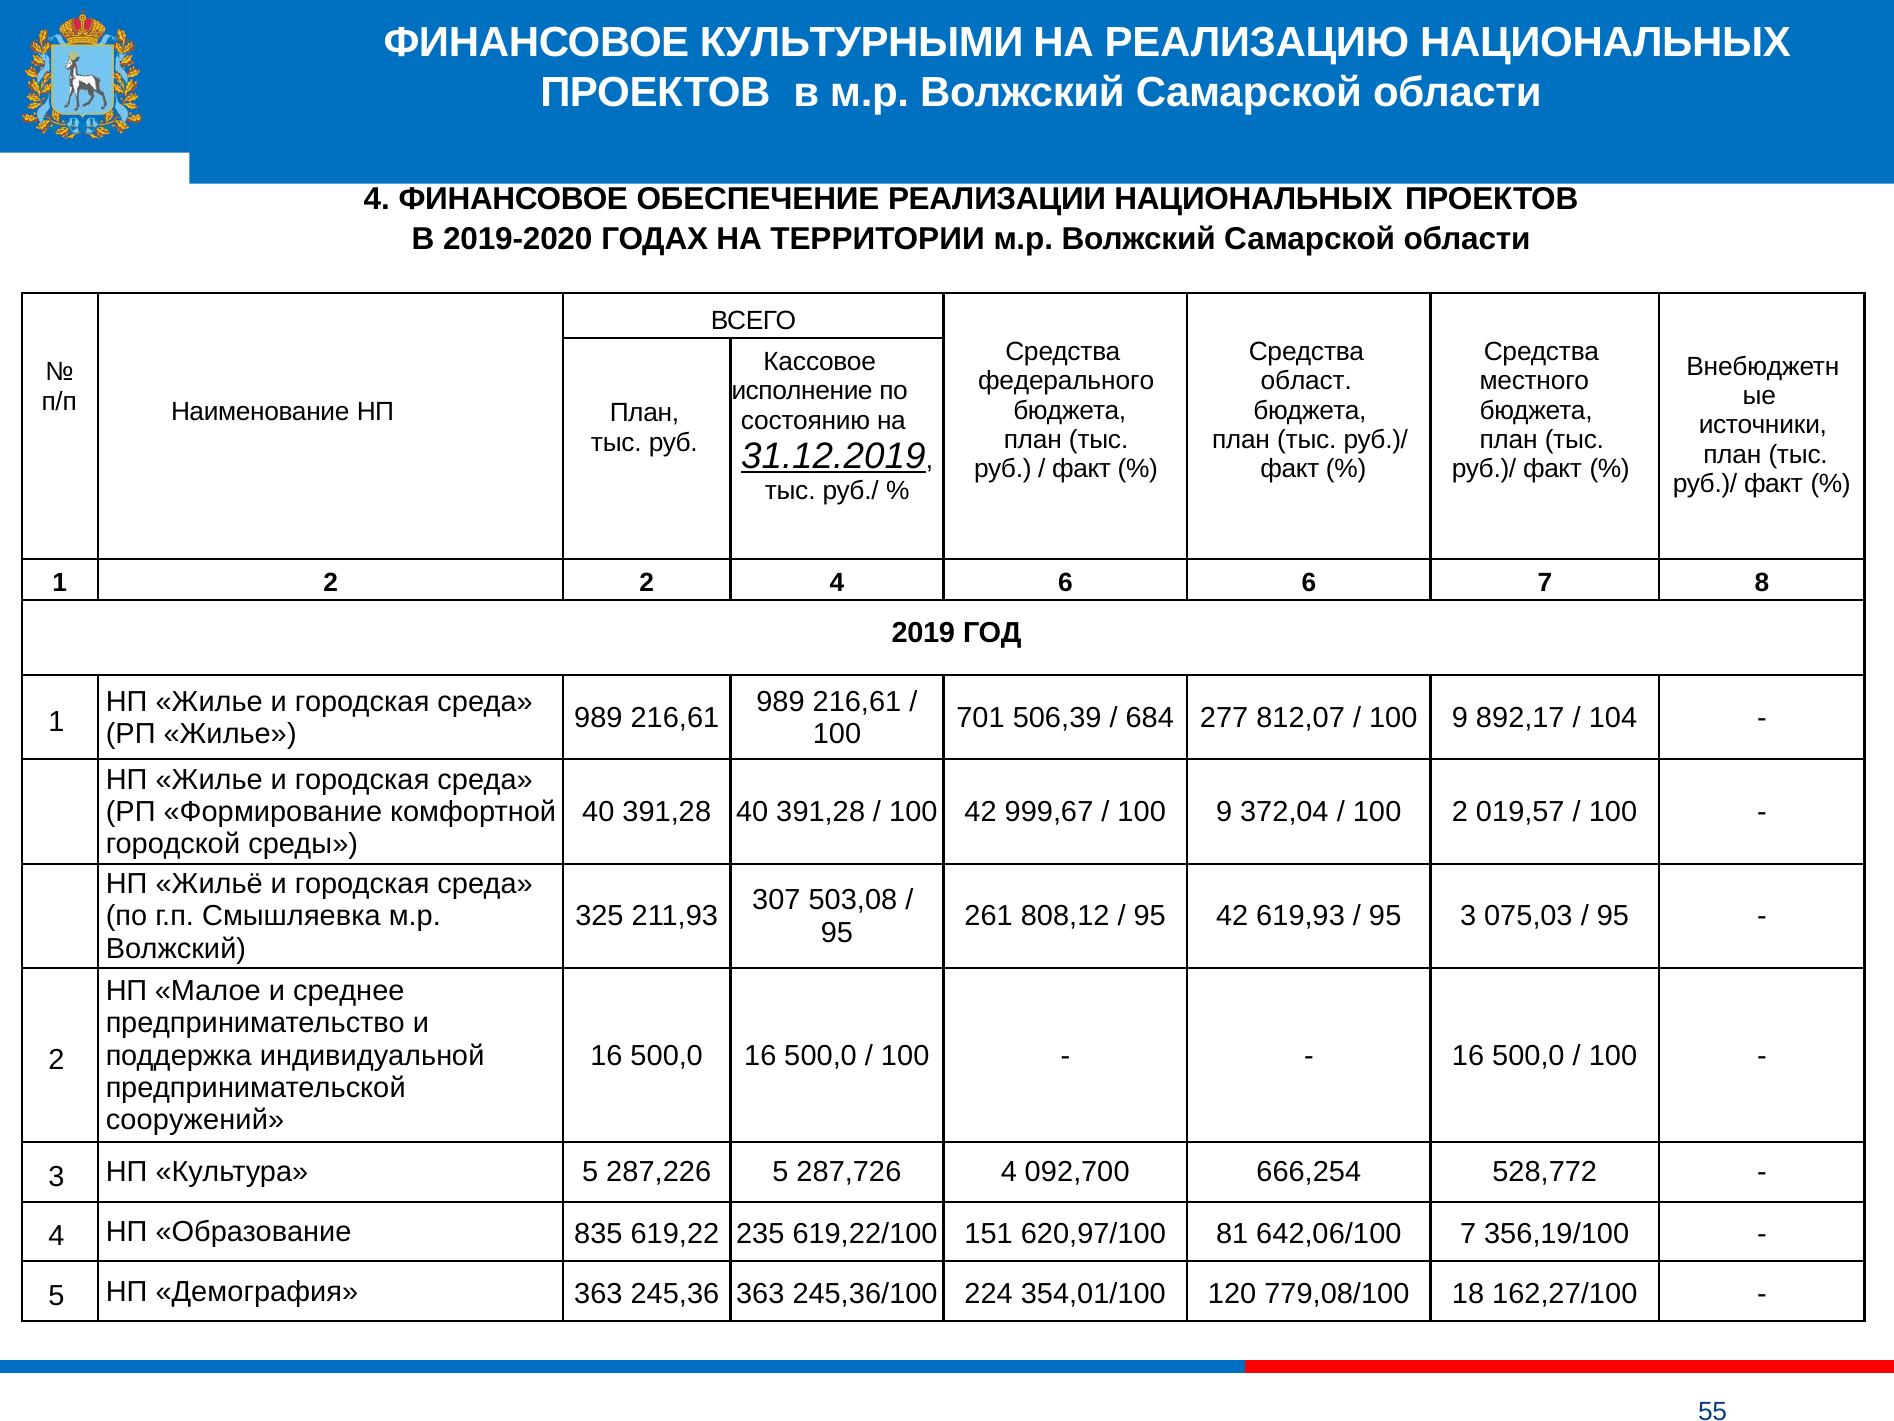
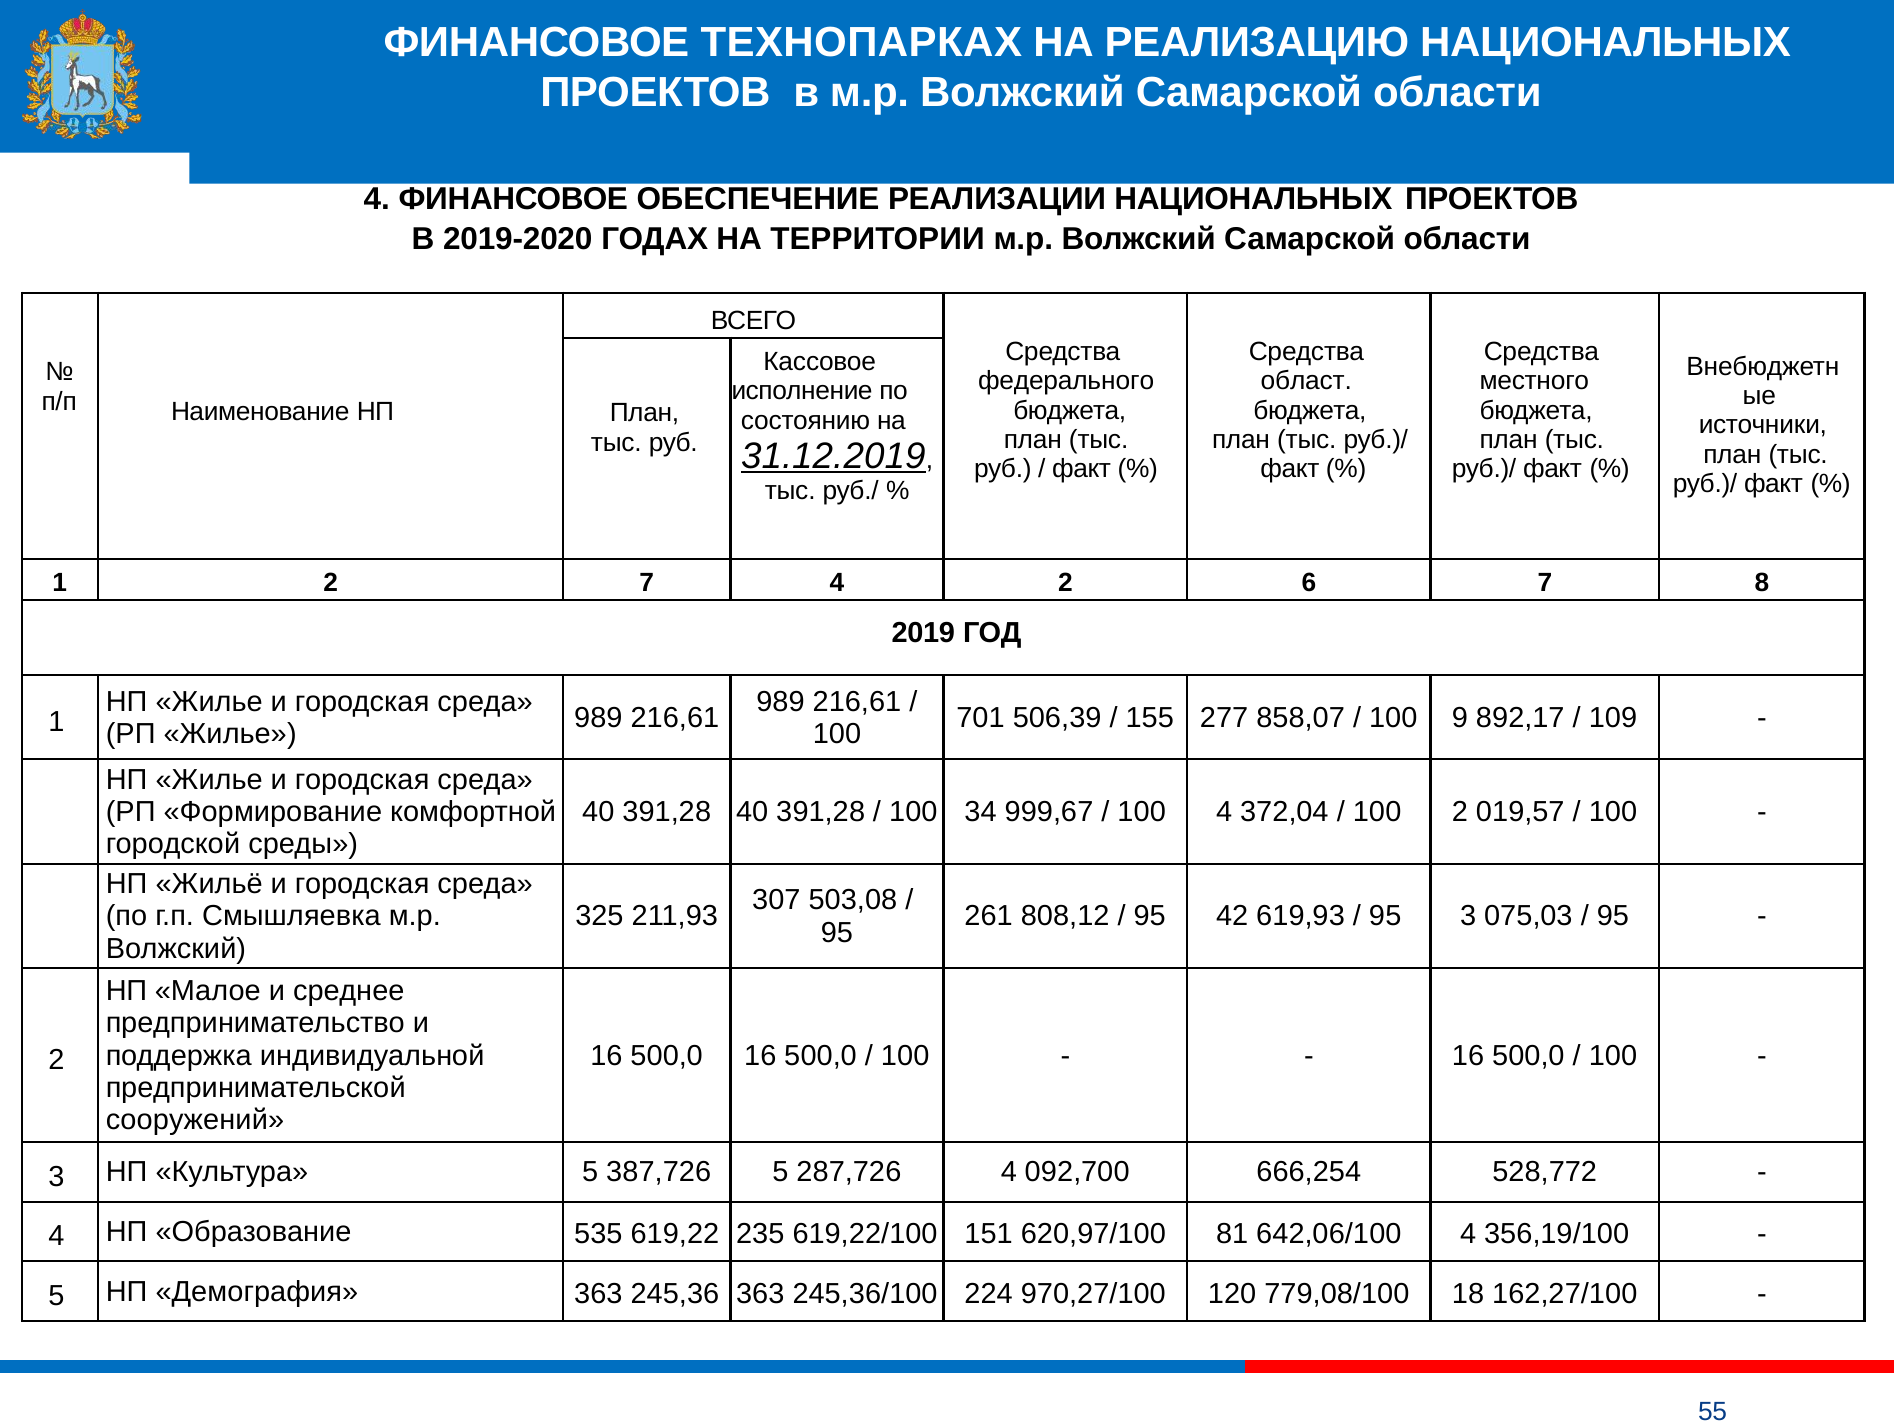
КУЛЬТУРНЫМИ: КУЛЬТУРНЫМИ -> ТЕХНОПАРКАХ (861, 43)
2 2: 2 -> 7 (647, 583)
4 6: 6 -> 2 (1065, 583)
684: 684 -> 155 (1150, 718)
812,07: 812,07 -> 858,07 (1301, 718)
104: 104 -> 109 (1613, 718)
100 42: 42 -> 34 (981, 812)
9: 9 -> 4 (1224, 812)
287,226: 287,226 -> 387,726 (659, 1172)
835: 835 -> 535 (598, 1234)
642,06/100 7: 7 -> 4 (1468, 1234)
354,01/100: 354,01/100 -> 970,27/100 (1093, 1293)
